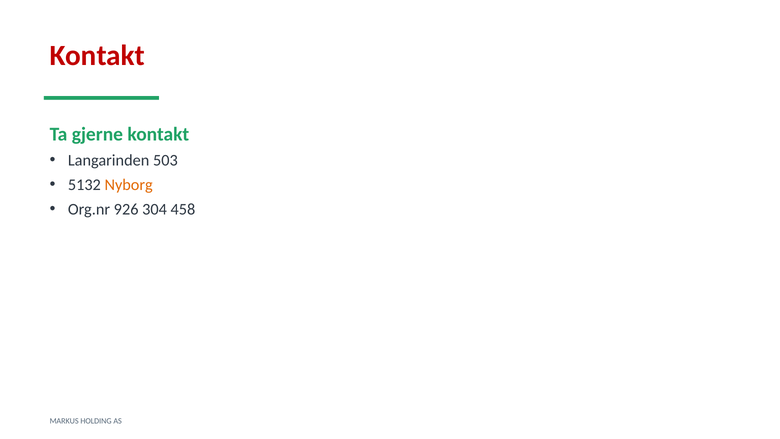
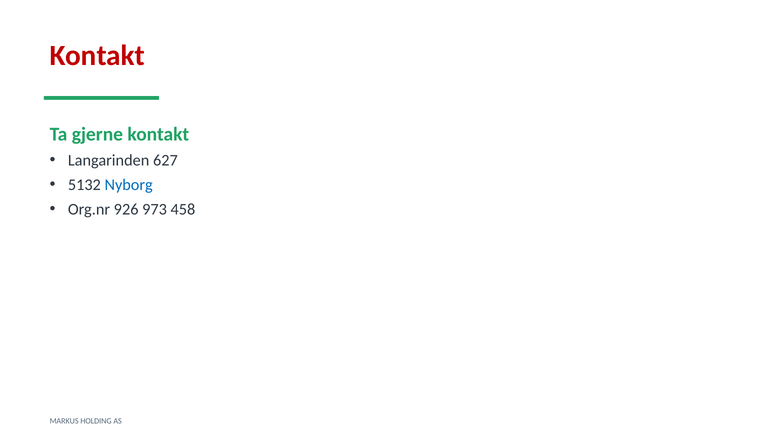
503: 503 -> 627 (165, 160)
Nyborg colour: orange -> blue (129, 185)
304: 304 -> 973 (155, 209)
